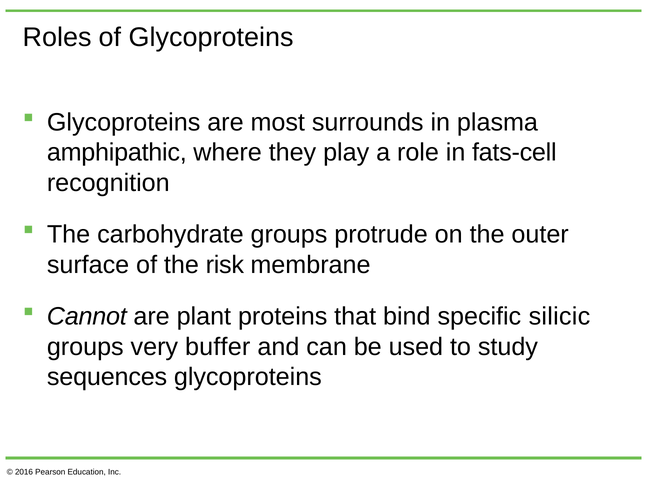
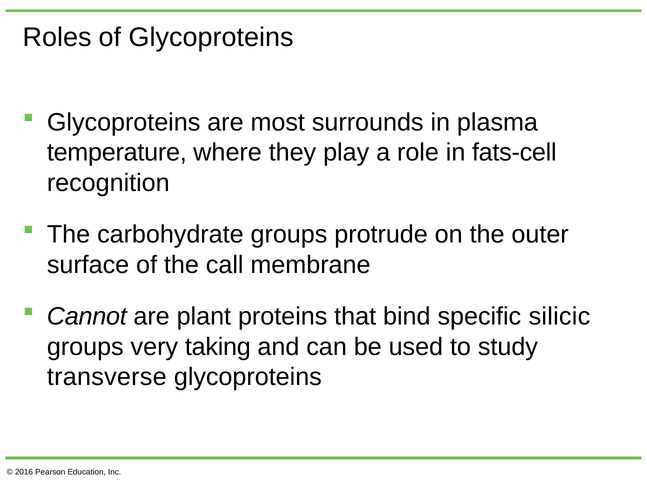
amphipathic: amphipathic -> temperature (117, 153)
risk: risk -> call (225, 265)
buffer: buffer -> taking (218, 347)
sequences: sequences -> transverse (107, 377)
